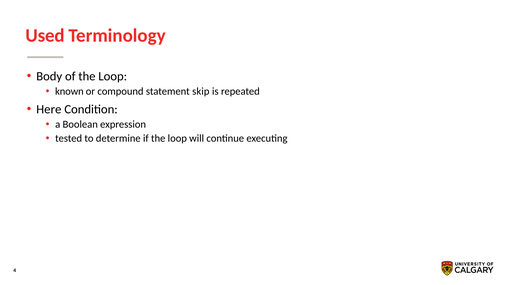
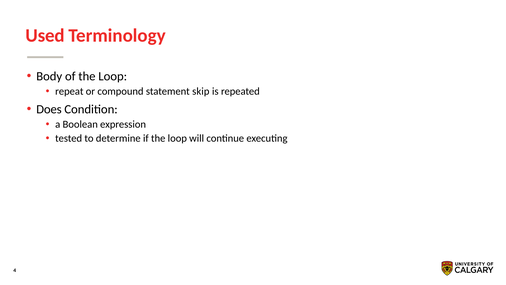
known: known -> repeat (69, 91)
Here: Here -> Does (49, 109)
